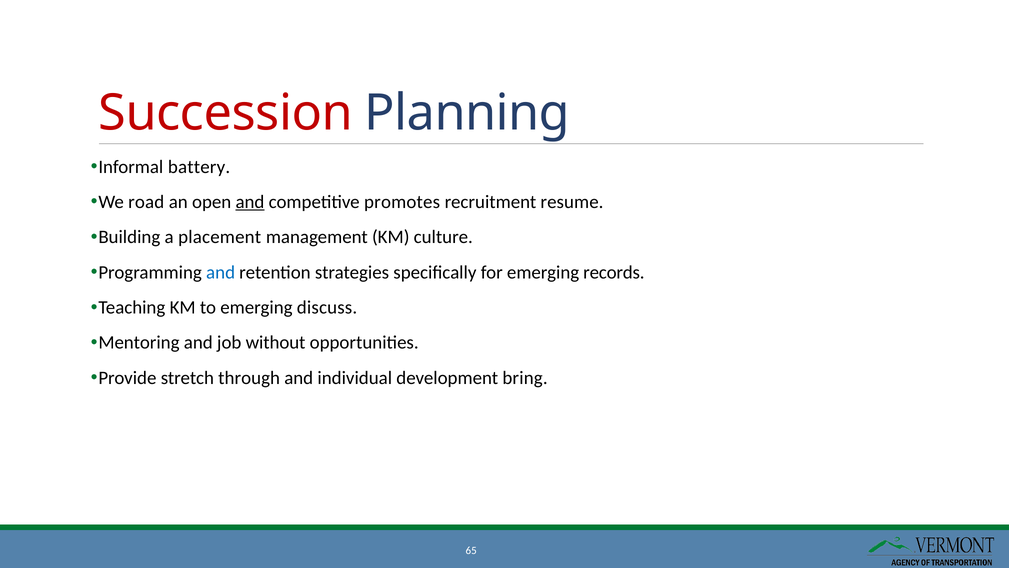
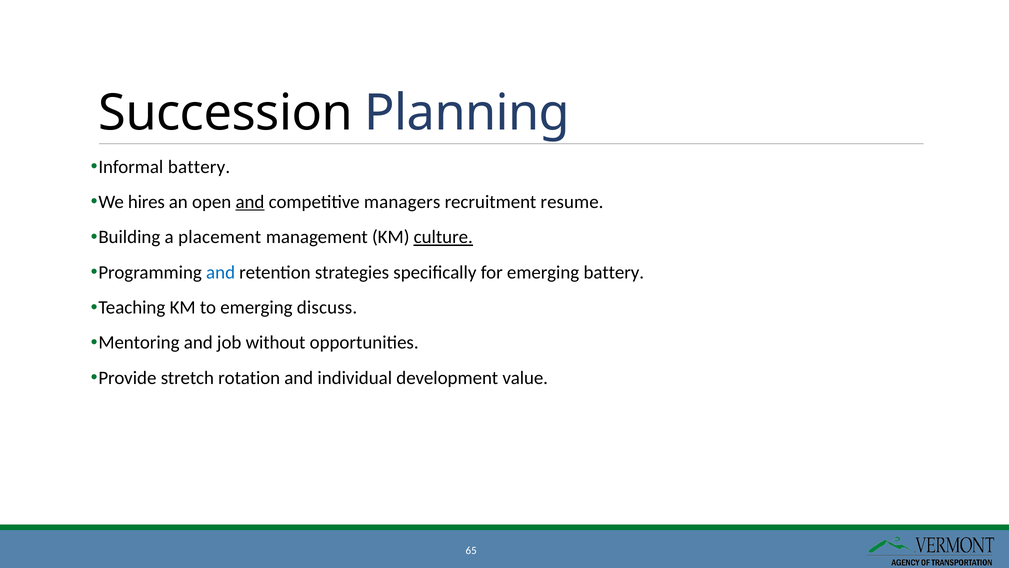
Succession colour: red -> black (226, 113)
road: road -> hires (146, 202)
promotes: promotes -> managers (402, 202)
culture underline: none -> present (443, 237)
emerging records: records -> battery (614, 272)
through: through -> rotation (249, 378)
bring: bring -> value (525, 378)
